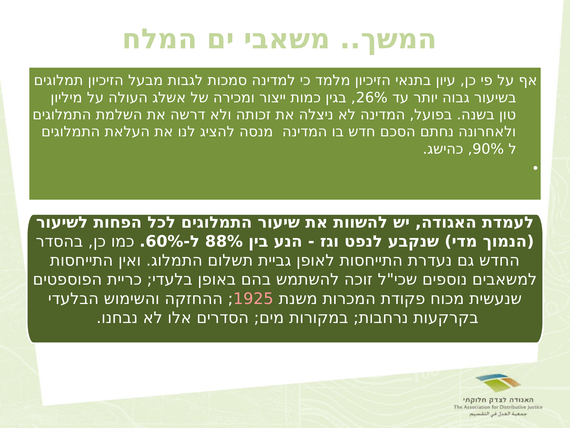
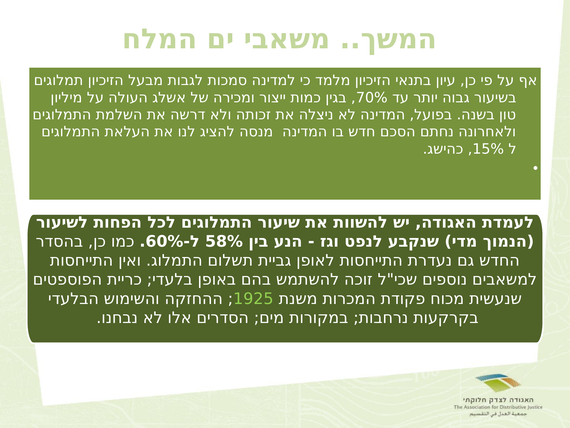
26%: 26% -> 70% (372, 98)
90%: 90% -> 15% (488, 149)
88%: 88% -> 58% (224, 241)
1925 colour: pink -> light green (253, 298)
